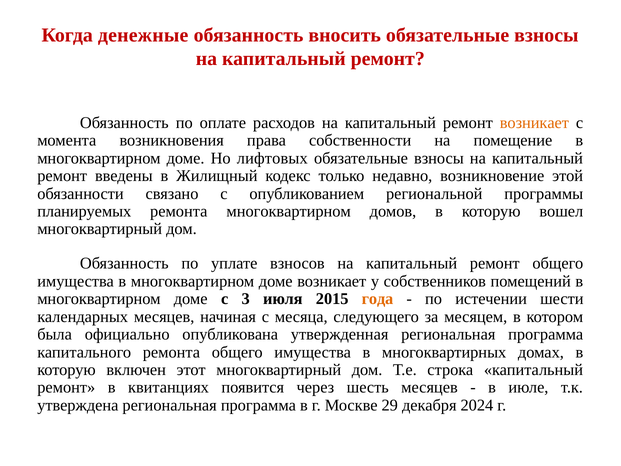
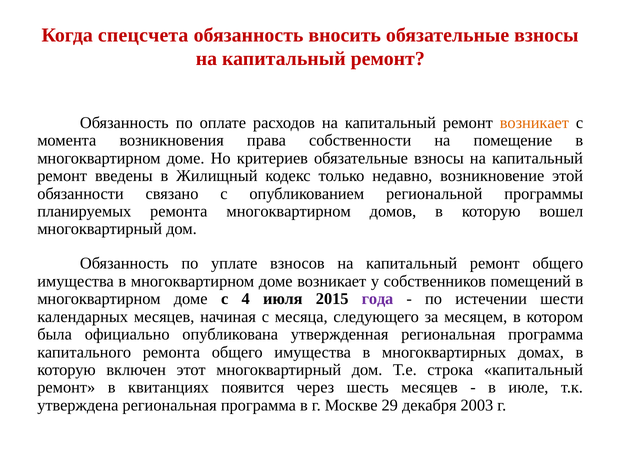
денежные: денежные -> спецсчета (143, 35)
лифтовых: лифтовых -> критериев (272, 158)
3: 3 -> 4 (246, 299)
года colour: orange -> purple (378, 299)
2024: 2024 -> 2003 (477, 405)
